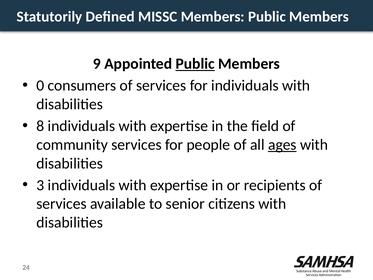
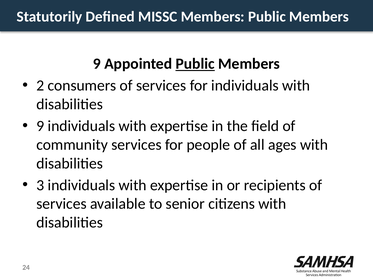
0: 0 -> 2 (40, 86)
8: 8 -> 9 (40, 126)
ages underline: present -> none (282, 145)
